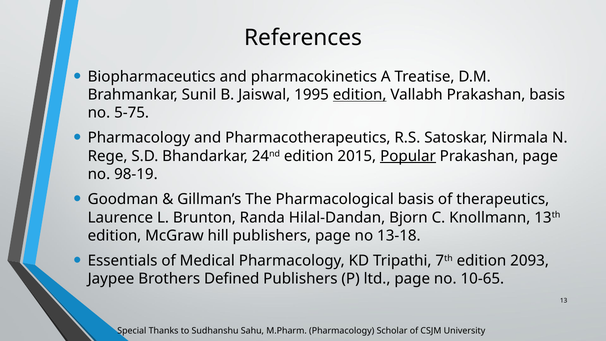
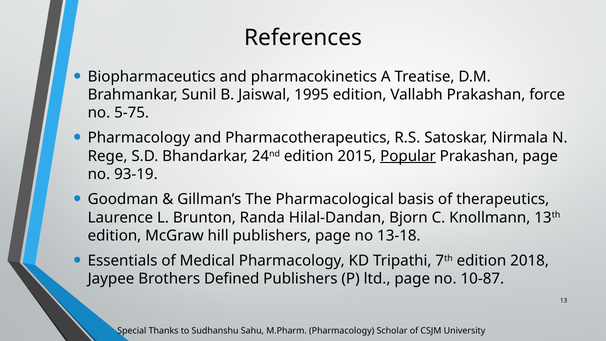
edition underline: present -> none (360, 95)
Prakashan basis: basis -> force (547, 95)
98-19: 98-19 -> 93-19 (136, 174)
2093: 2093 -> 2018 (530, 261)
10-65: 10-65 -> 10-87 (482, 279)
